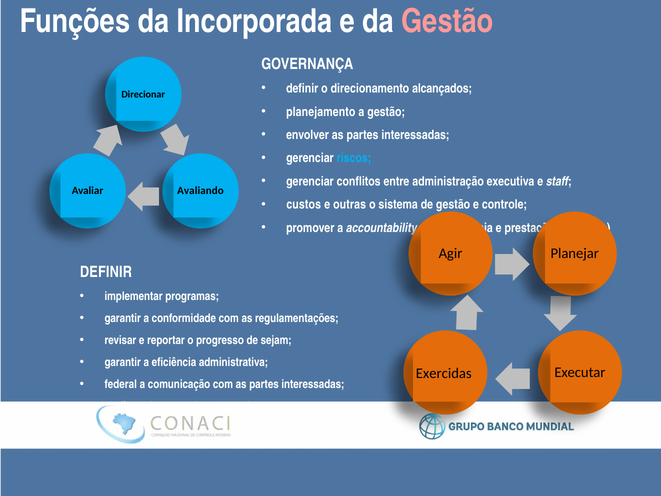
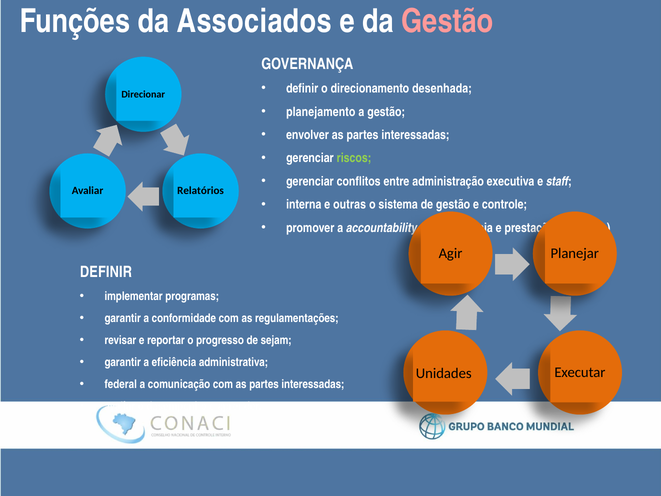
Incorporada: Incorporada -> Associados (254, 21)
alcançados: alcançados -> desenhada (442, 89)
riscos colour: light blue -> light green (354, 158)
Avaliando: Avaliando -> Relatórios (201, 191)
custos: custos -> interna (304, 205)
Exercidas: Exercidas -> Unidades (444, 373)
